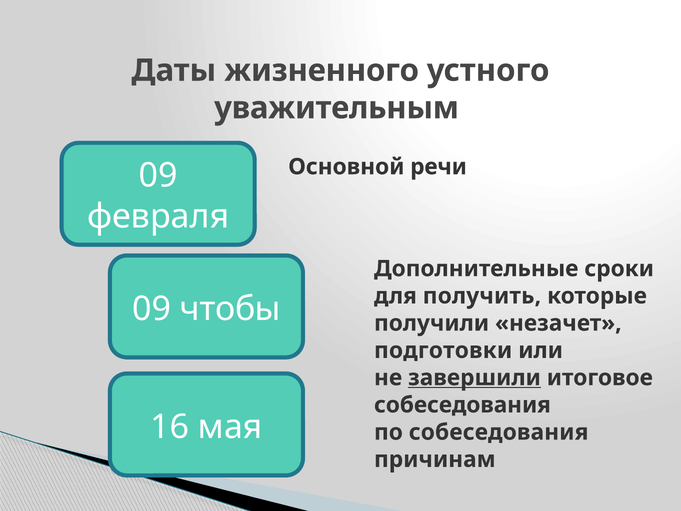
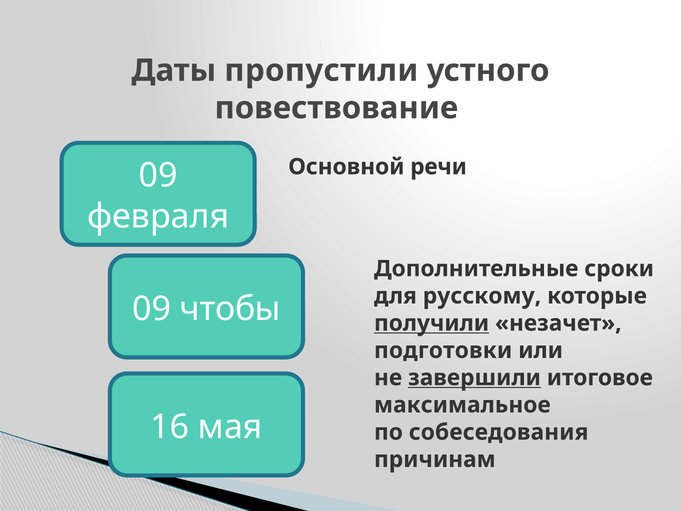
жизненного: жизненного -> пропустили (321, 70)
уважительным: уважительным -> повествование (336, 108)
получить: получить -> русскому (482, 296)
получили underline: none -> present (432, 323)
собеседования: собеседования -> максимальное (462, 405)
